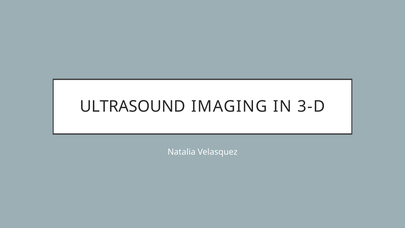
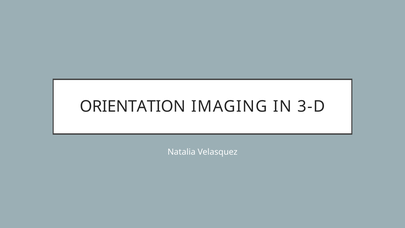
ULTRASOUND: ULTRASOUND -> ORIENTATION (133, 107)
